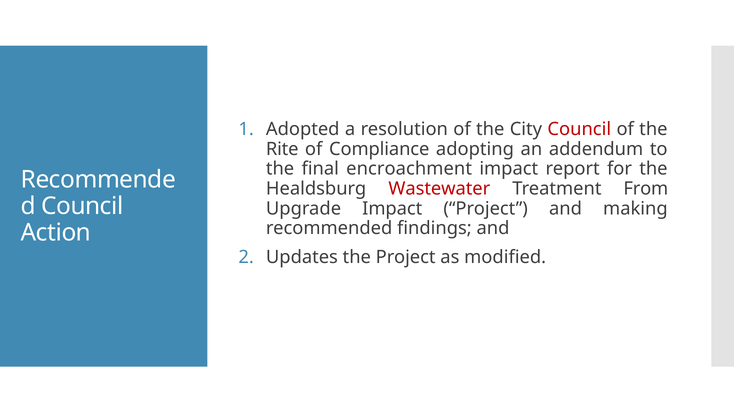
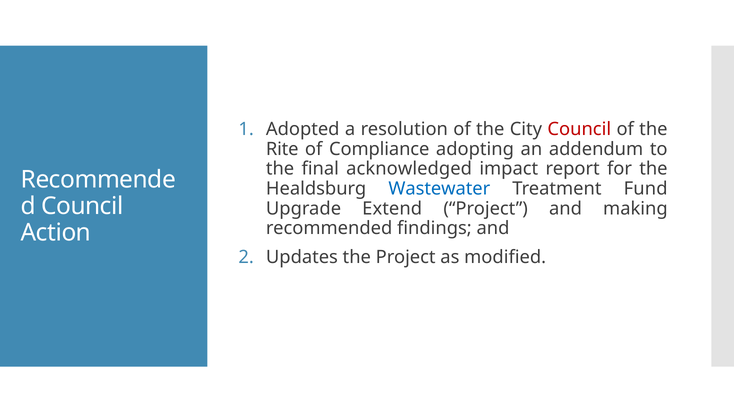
encroachment: encroachment -> acknowledged (409, 169)
Wastewater colour: red -> blue (439, 189)
From: From -> Fund (646, 189)
Upgrade Impact: Impact -> Extend (392, 208)
